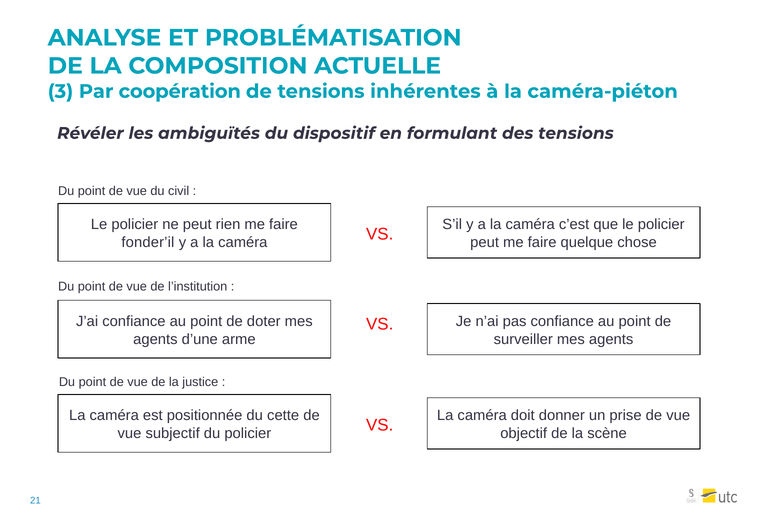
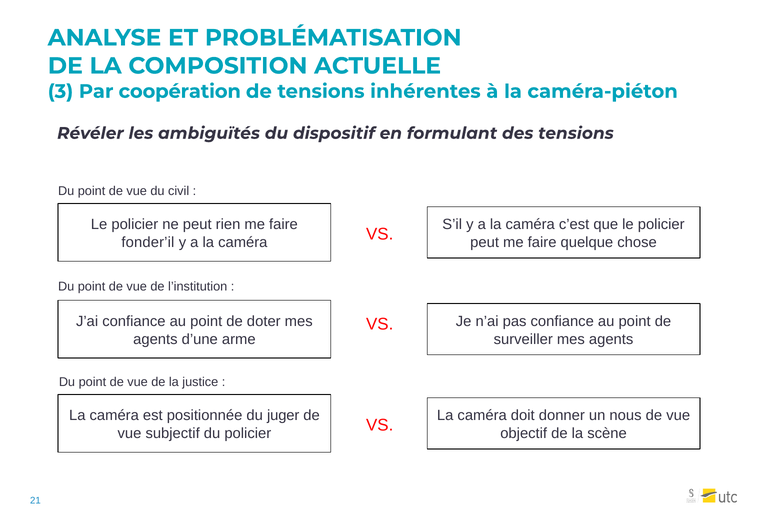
cette: cette -> juger (283, 416)
prise: prise -> nous (626, 416)
